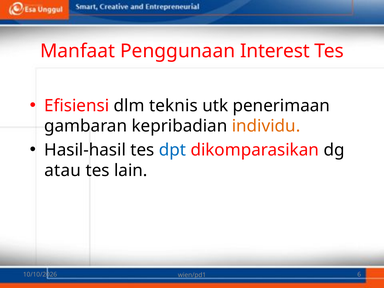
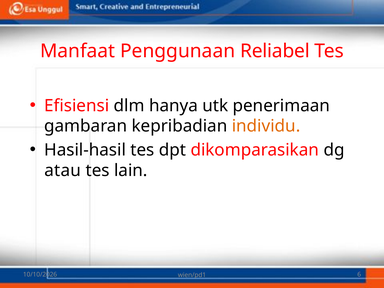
Interest: Interest -> Reliabel (275, 51)
teknis: teknis -> hanya (173, 106)
dpt colour: blue -> black (172, 150)
